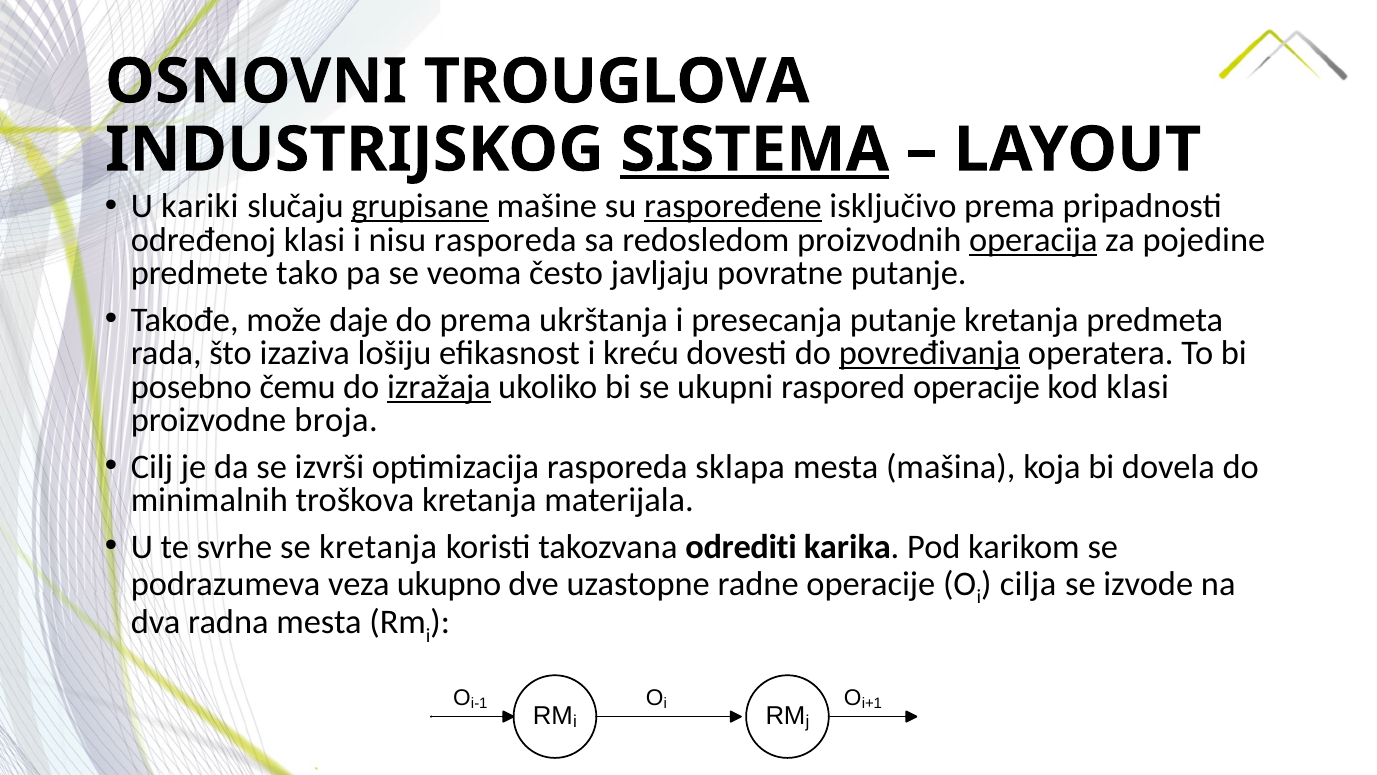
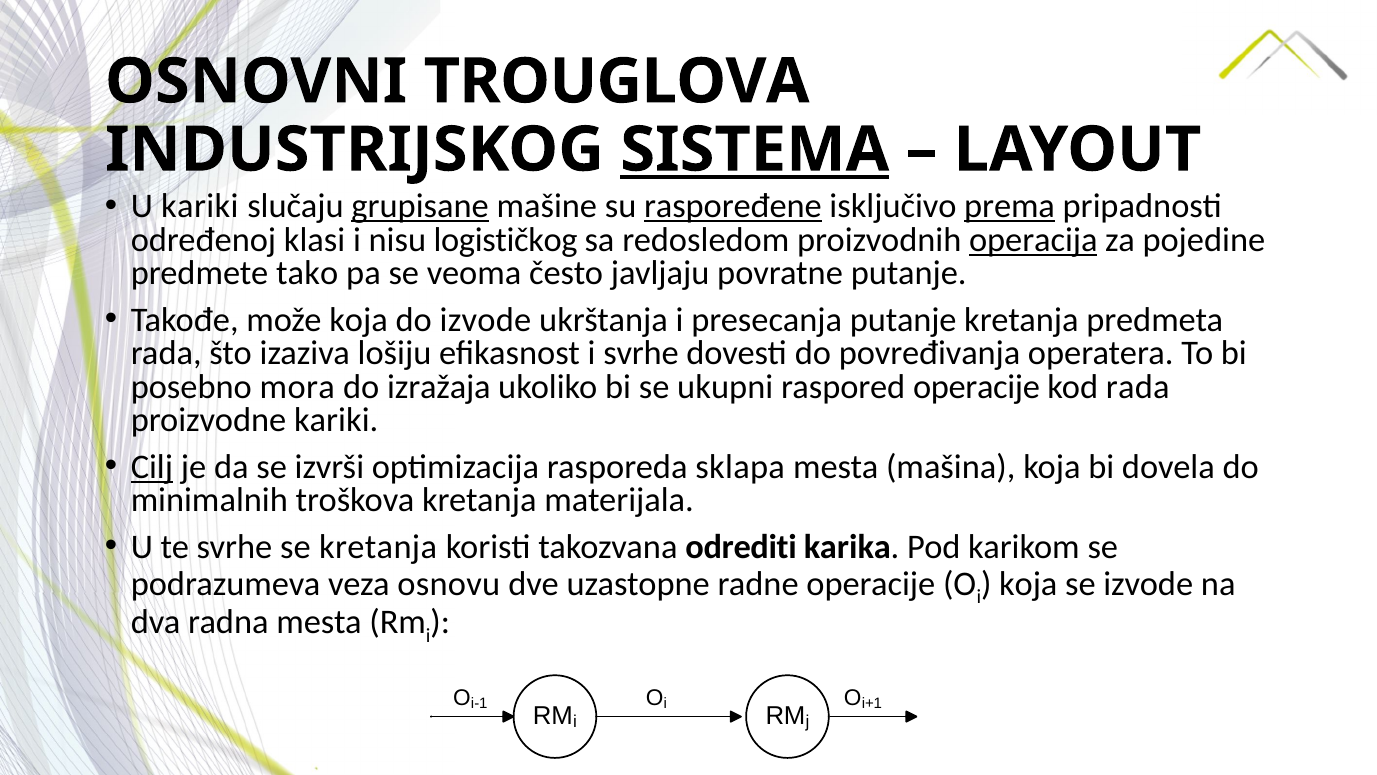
prema underline: none -> present (1010, 206)
nisu rasporeda: rasporeda -> logističkog (506, 240)
može daje: daje -> koja (359, 320)
do prema: prema -> izvode (485, 320)
i kreću: kreću -> svrhe (641, 353)
povređivanja underline: present -> none (930, 353)
čemu: čemu -> mora (297, 387)
izražaja underline: present -> none (439, 387)
kod klasi: klasi -> rada (1138, 387)
proizvodne broja: broja -> kariki (336, 420)
Cilj underline: none -> present (152, 467)
ukupno: ukupno -> osnovu (449, 584)
cilja: cilja -> koja (1028, 584)
